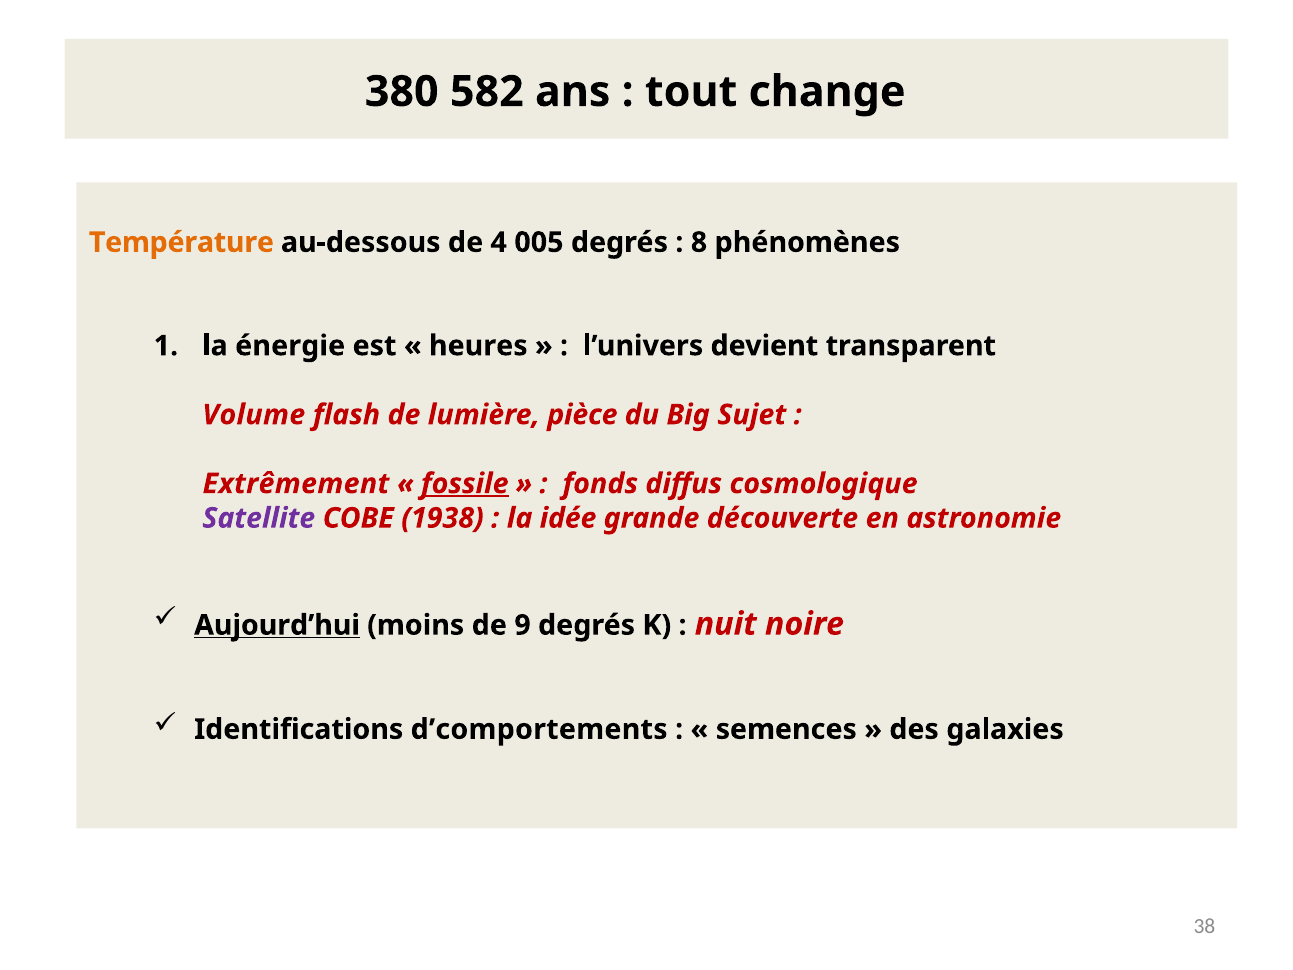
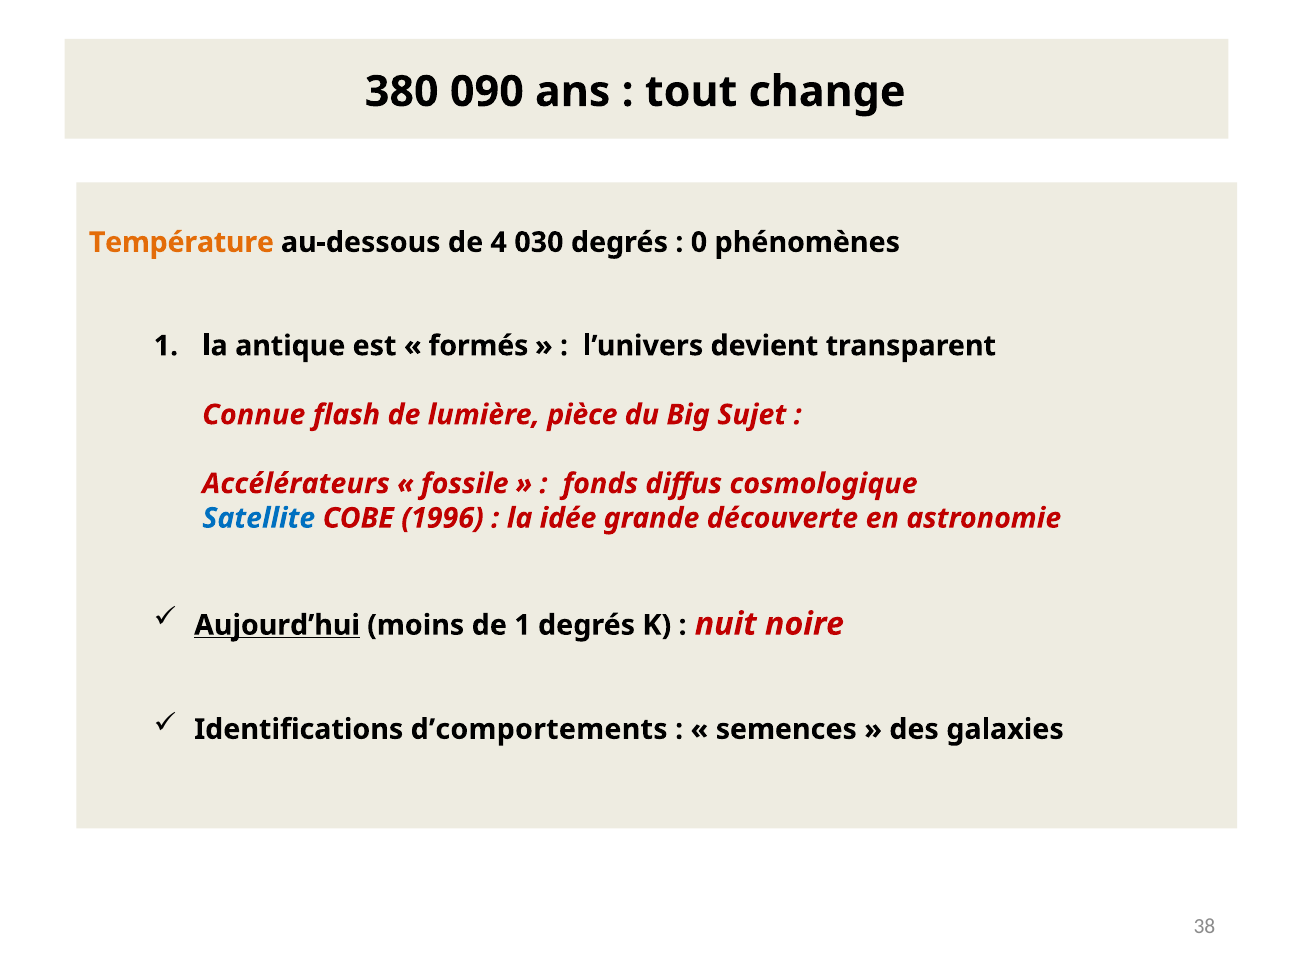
582: 582 -> 090 (487, 92)
005: 005 -> 030 (539, 242)
8: 8 -> 0 (699, 242)
énergie: énergie -> antique (290, 346)
heures: heures -> formés (478, 346)
Volume: Volume -> Connue (254, 415)
Extrêmement: Extrêmement -> Accélérateurs (296, 484)
fossile underline: present -> none (465, 484)
Satellite colour: purple -> blue (259, 518)
1938: 1938 -> 1996 (442, 518)
de 9: 9 -> 1 (523, 625)
